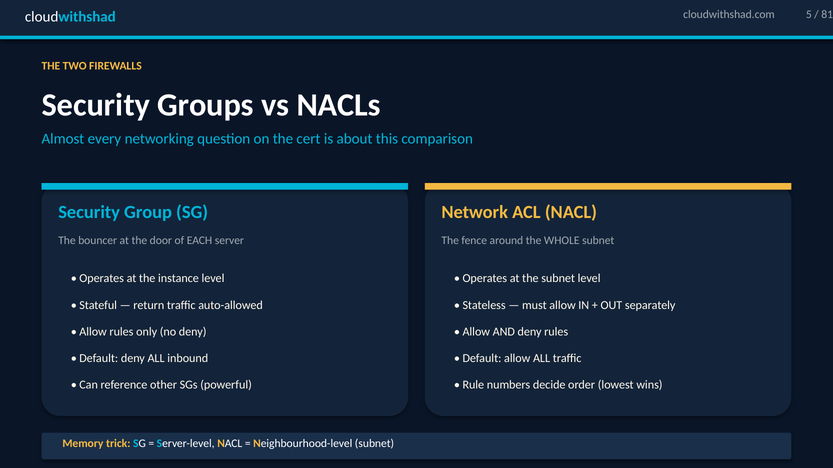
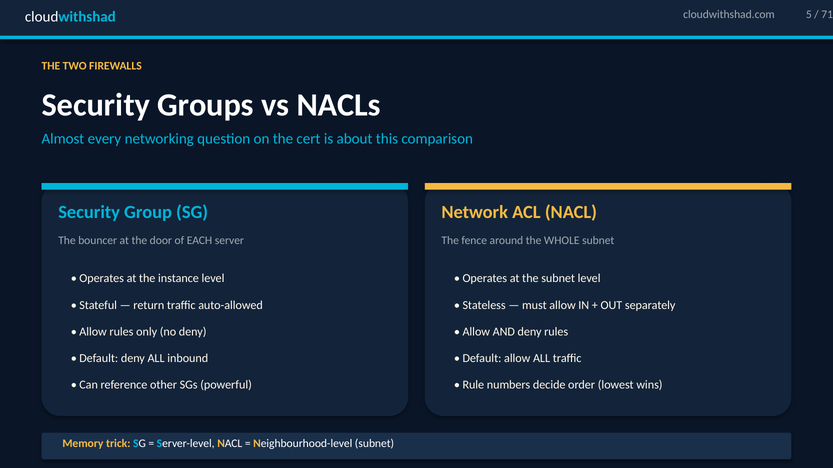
81: 81 -> 71 (827, 14)
